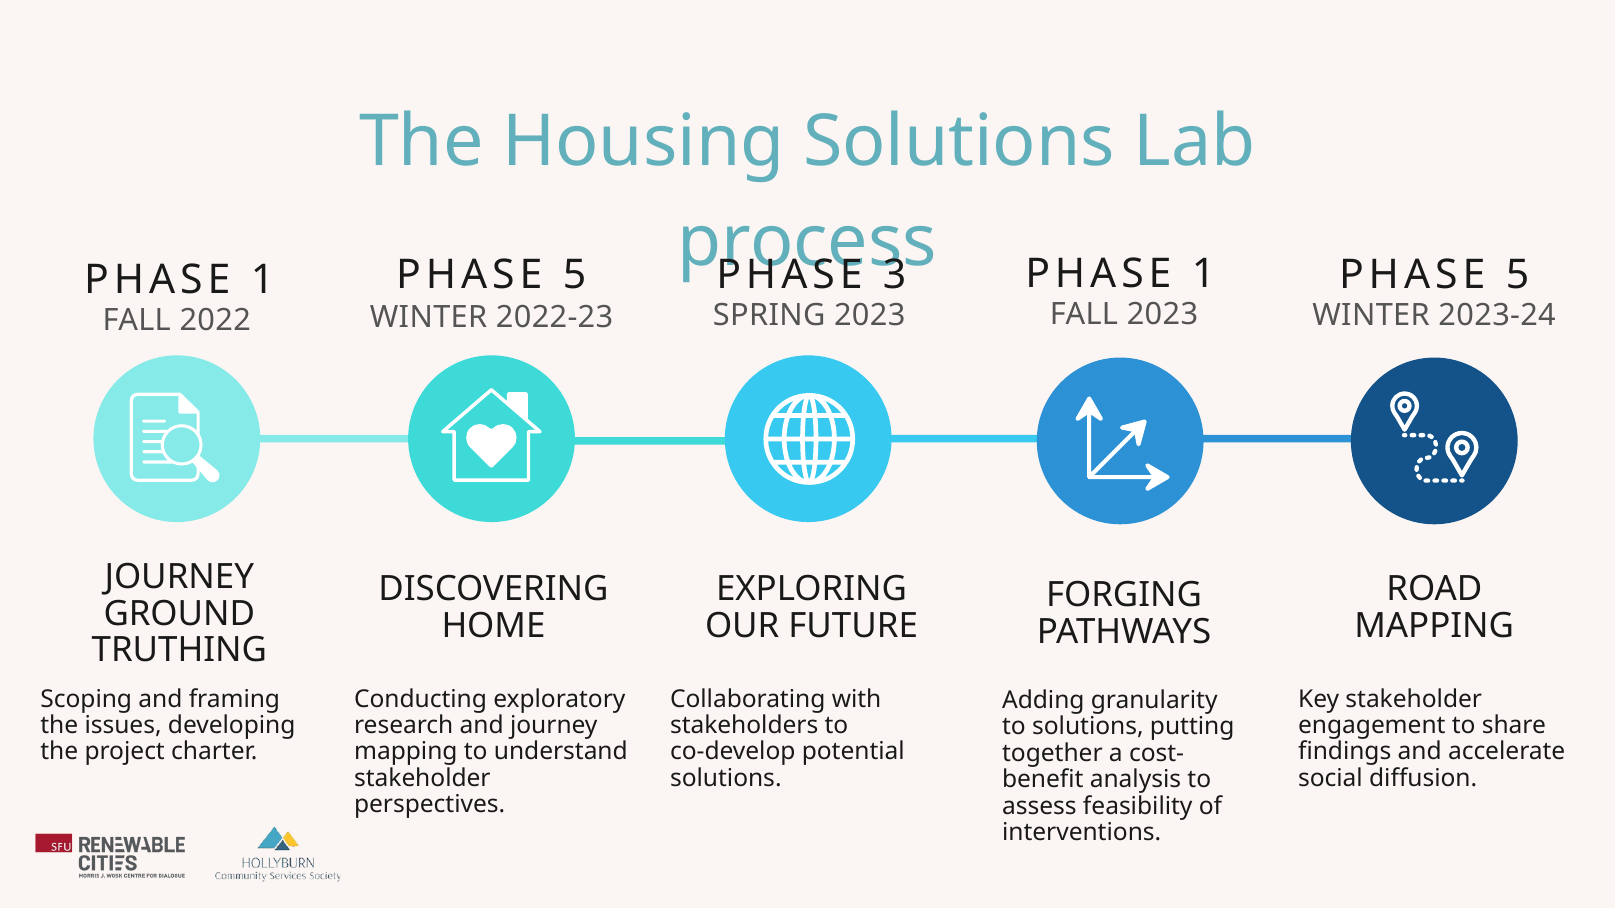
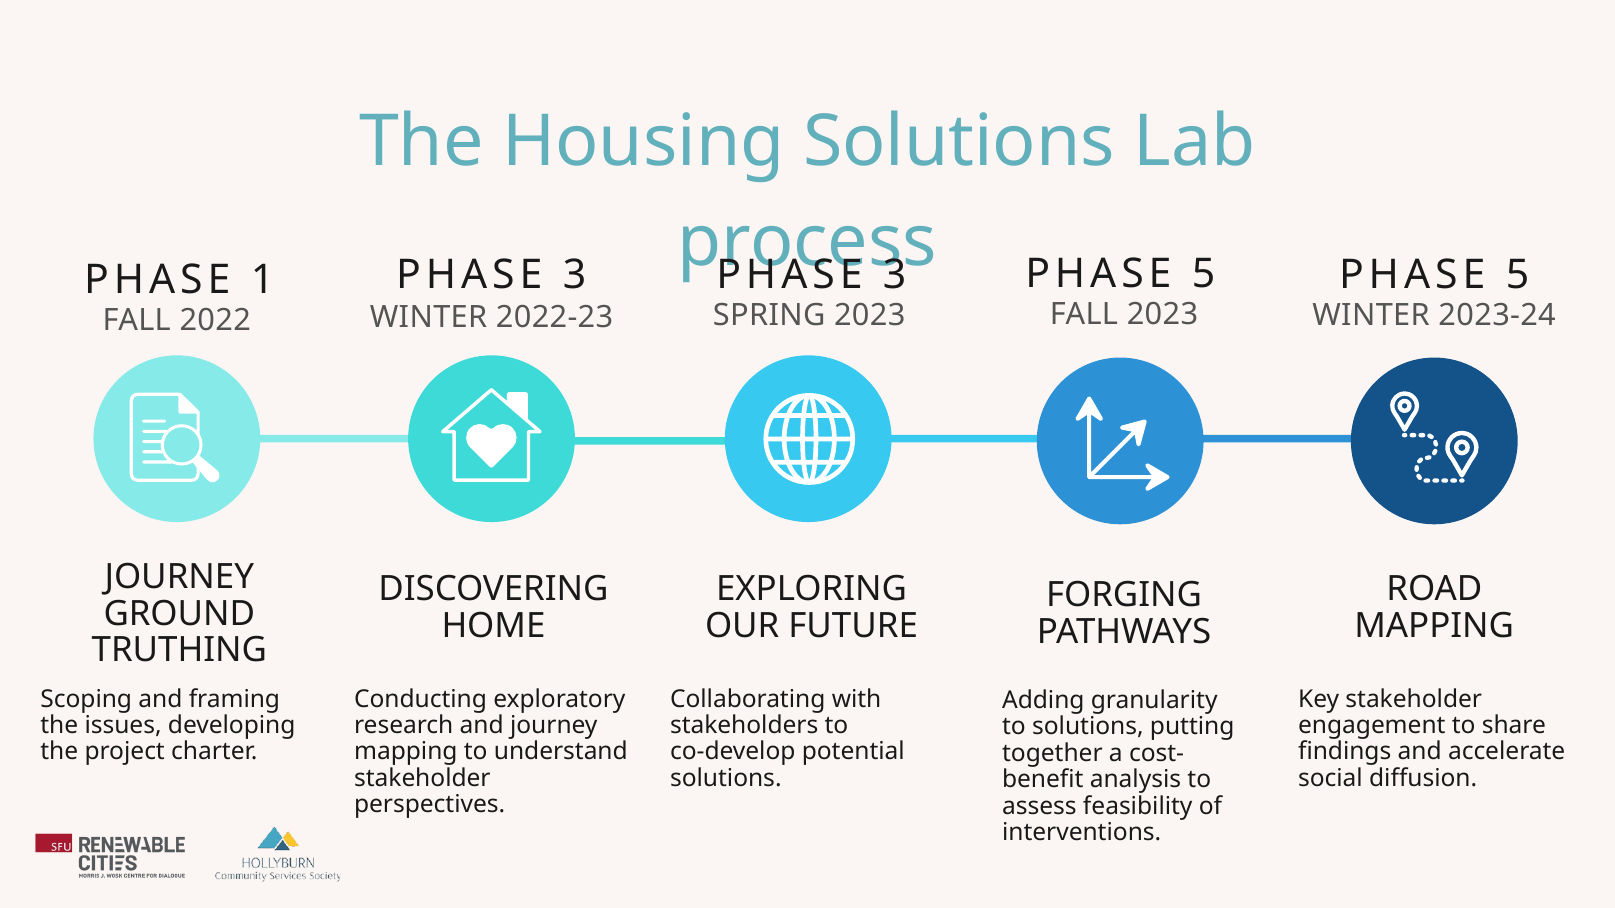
5: 5 -> 3 (575, 276)
1: 1 -> 5 (1204, 274)
